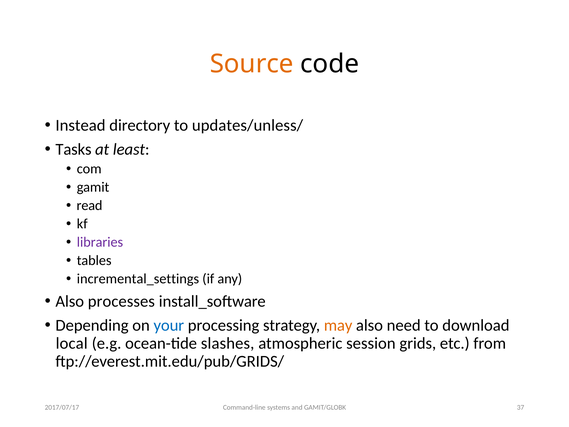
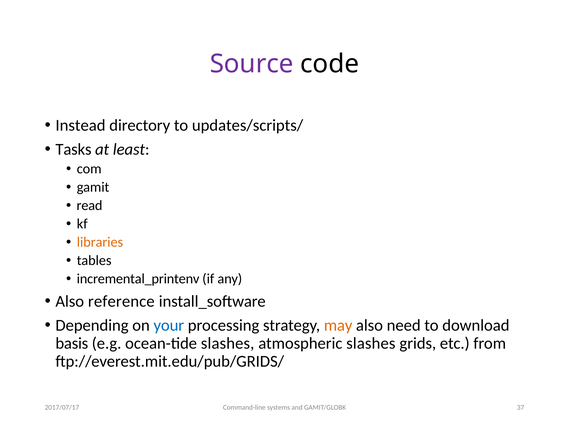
Source colour: orange -> purple (252, 64)
updates/unless/: updates/unless/ -> updates/scripts/ (248, 125)
libraries colour: purple -> orange (100, 242)
incremental_settings: incremental_settings -> incremental_printenv (138, 279)
processes: processes -> reference (121, 301)
local: local -> basis (72, 343)
atmospheric session: session -> slashes (371, 343)
